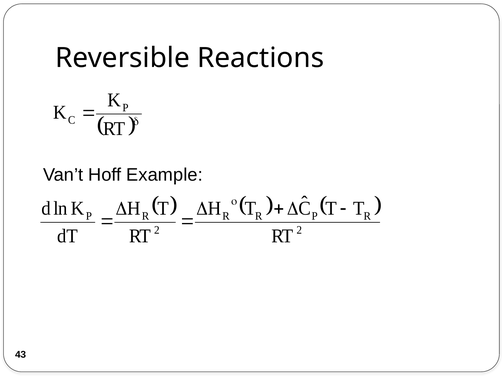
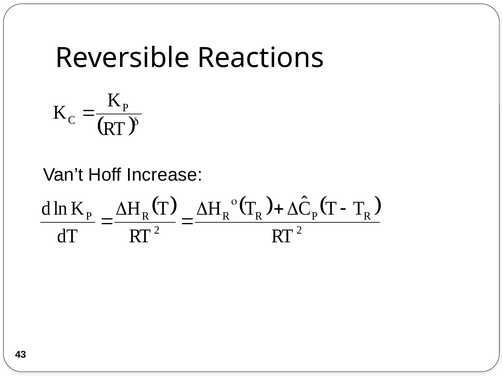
Example: Example -> Increase (165, 175)
